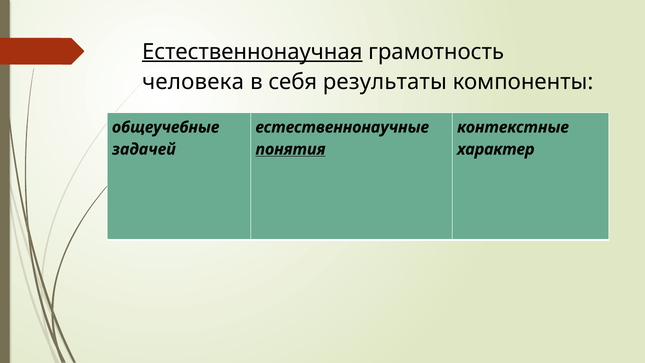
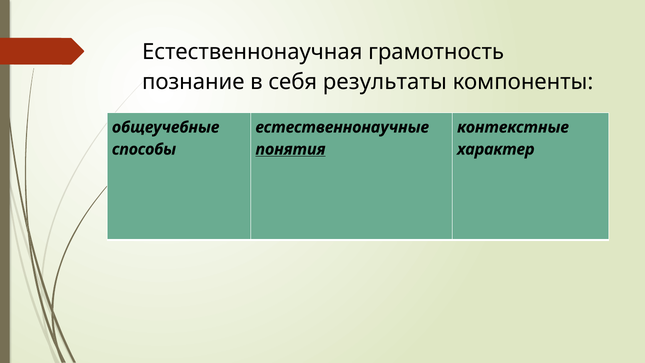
Естественнонаучная underline: present -> none (252, 52)
человека: человека -> познание (193, 82)
задачей: задачей -> способы (144, 149)
